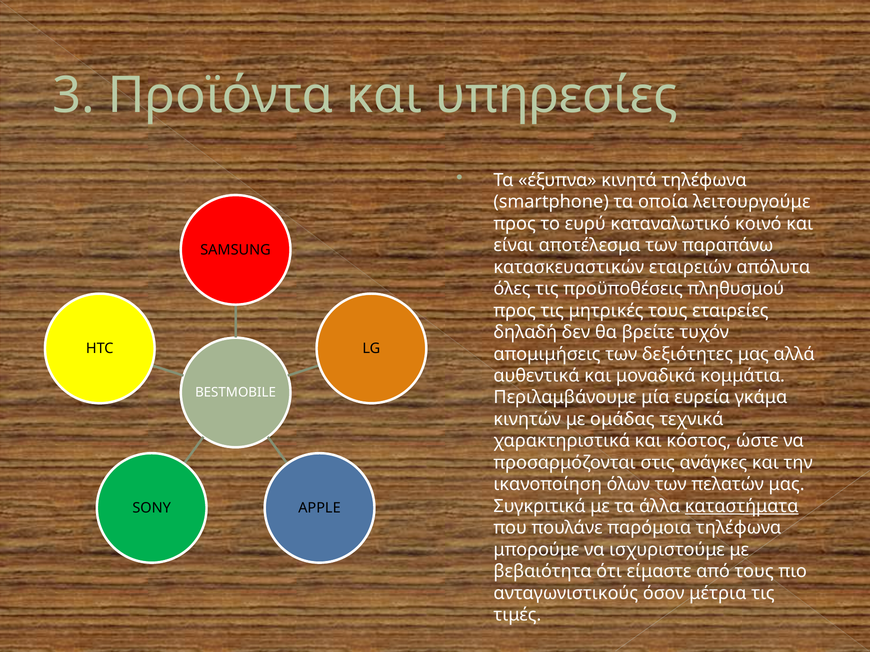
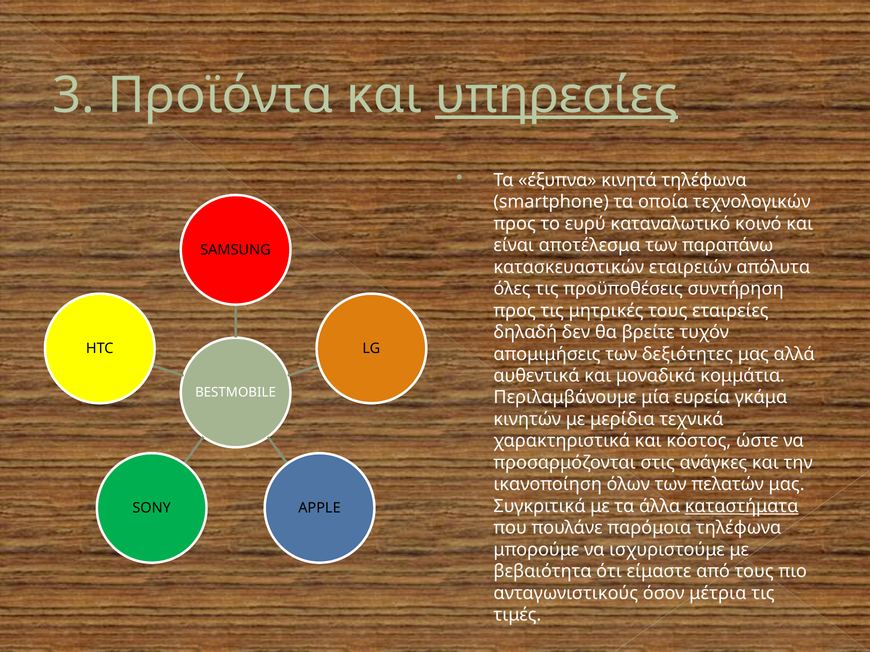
υπηρεσίες underline: none -> present (557, 96)
λειτουργούμε: λειτουργούμε -> τεχνολογικών (752, 202)
πληθυσμού: πληθυσμού -> συντήρηση (736, 289)
ομάδας: ομάδας -> μερίδια (622, 420)
